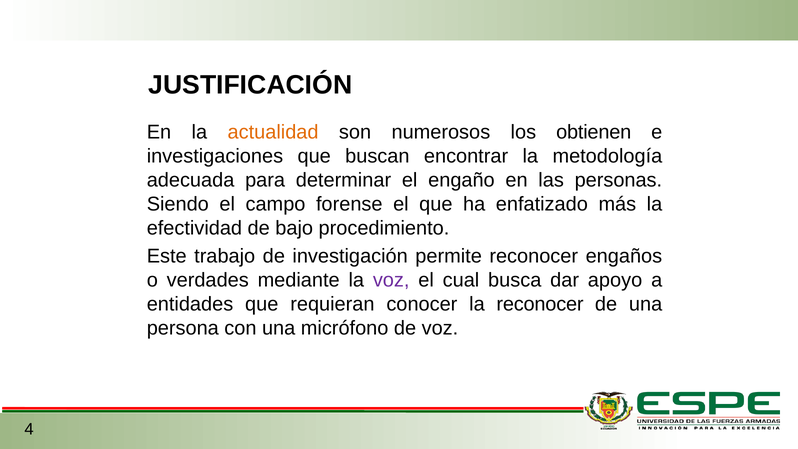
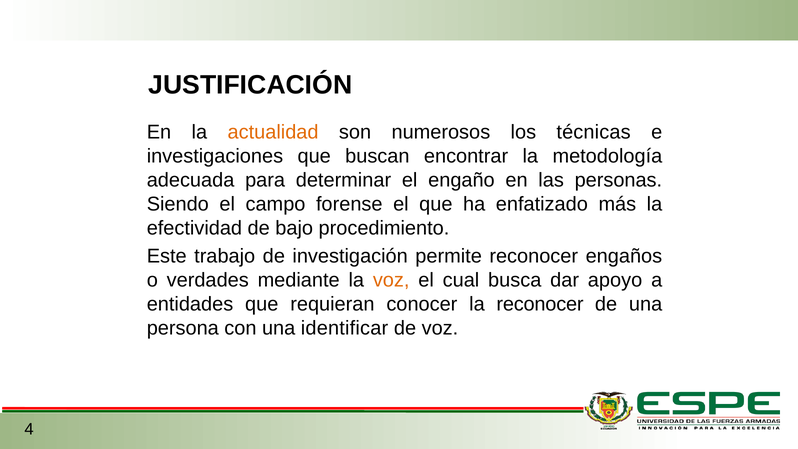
obtienen: obtienen -> técnicas (594, 132)
voz colour: purple -> orange (391, 280)
micrófono: micrófono -> identificar (345, 328)
